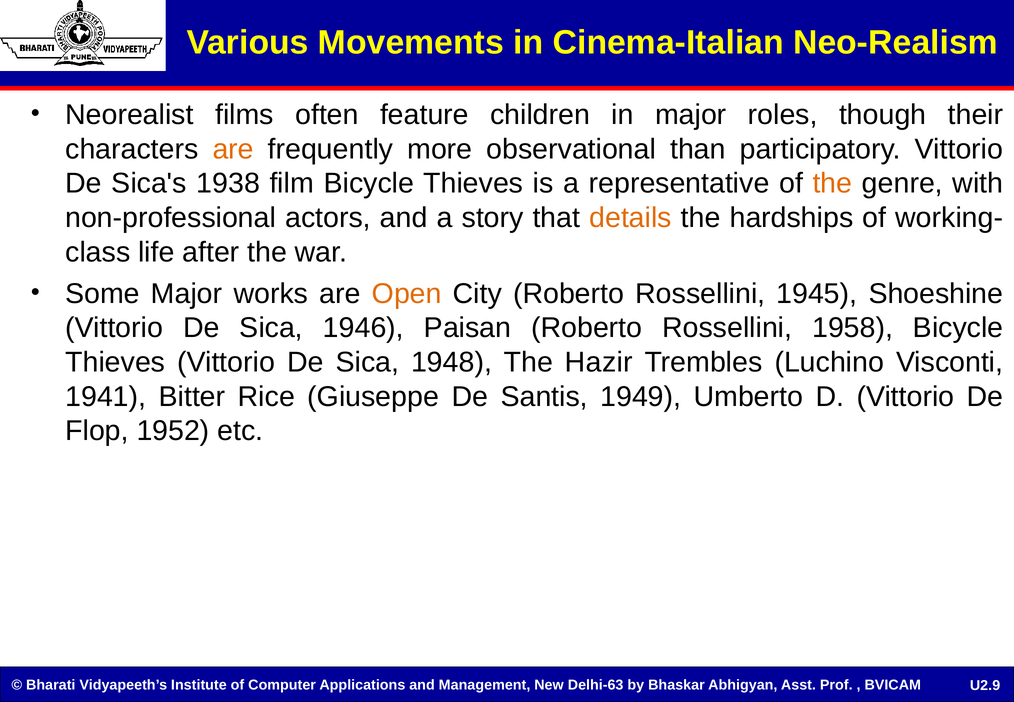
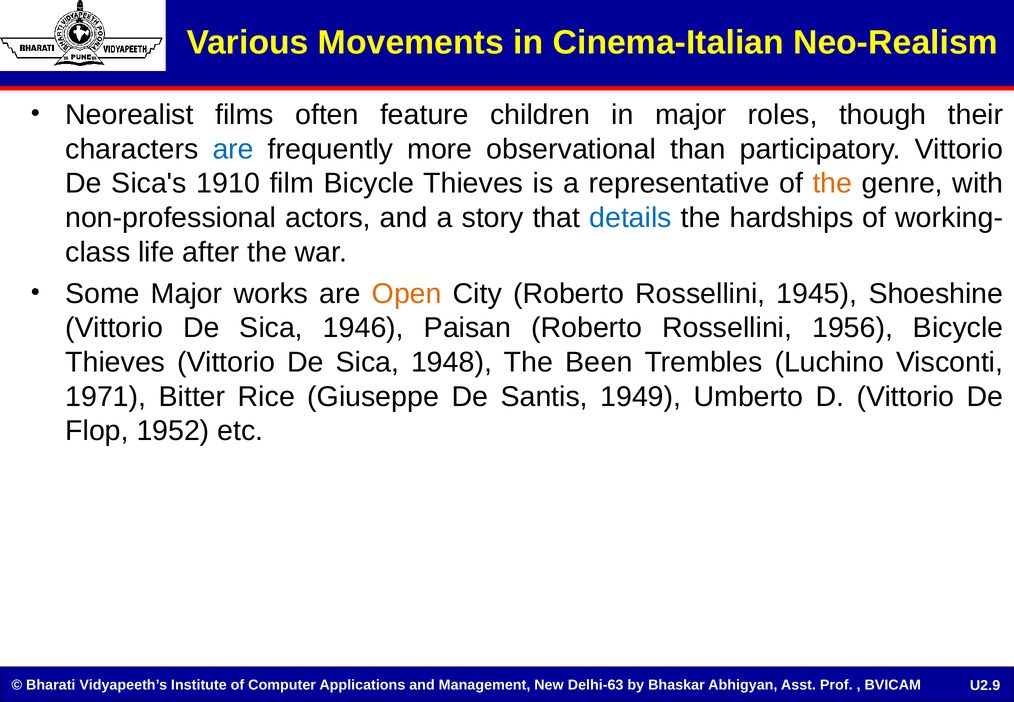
are colour: orange -> blue (233, 149)
1938: 1938 -> 1910 (228, 183)
details colour: orange -> blue (631, 218)
1958: 1958 -> 1956 (853, 328)
Hazir: Hazir -> Been (599, 362)
1941: 1941 -> 1971 (106, 397)
